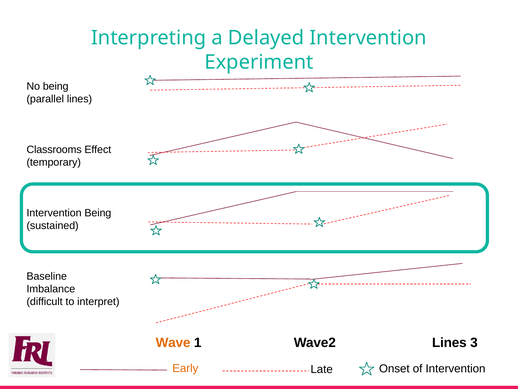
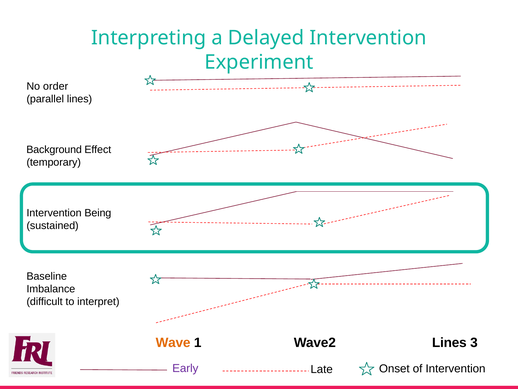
No being: being -> order (56, 86)
Classrooms: Classrooms -> Background (54, 150)
Early colour: orange -> purple (185, 368)
